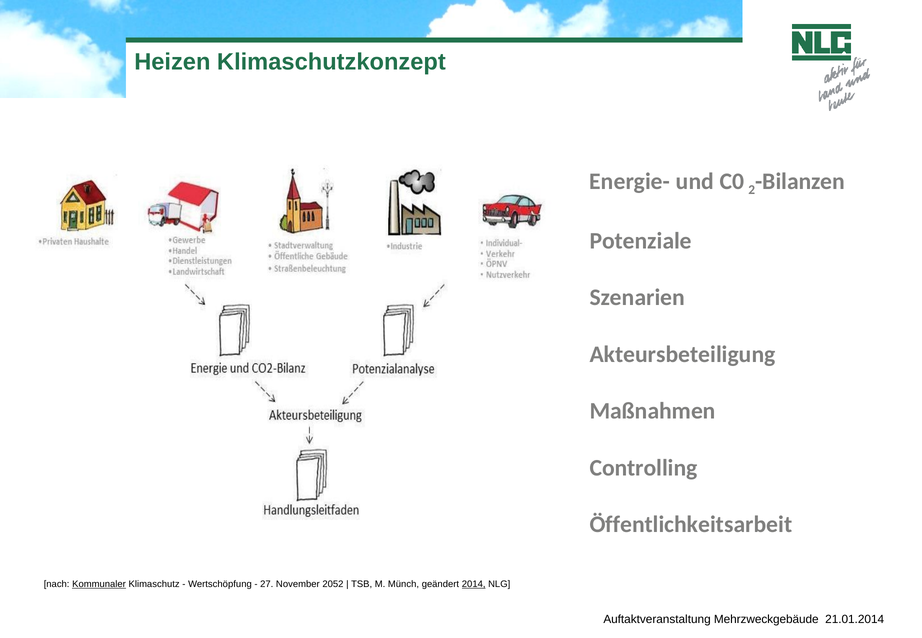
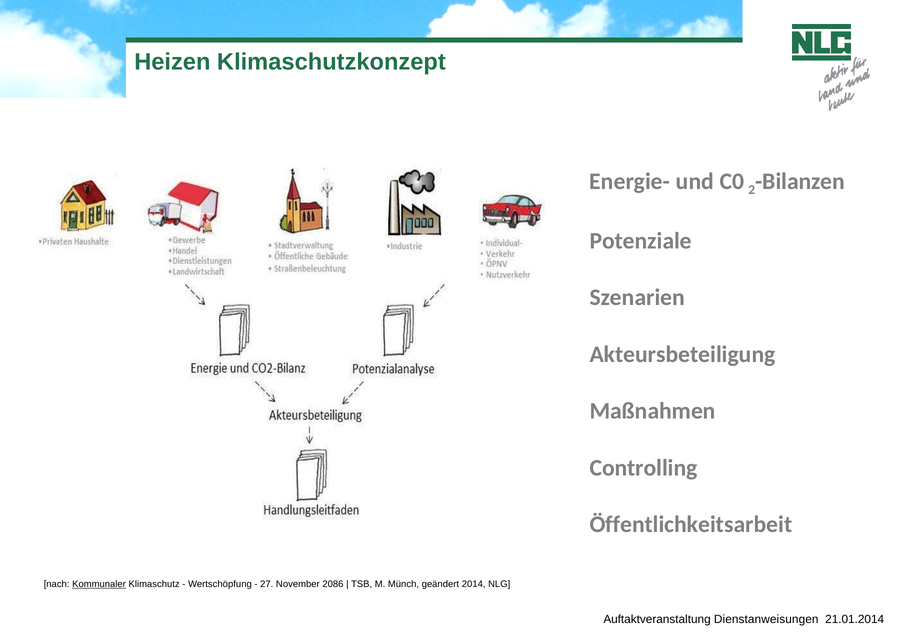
2052: 2052 -> 2086 (333, 584)
2014 underline: present -> none (474, 584)
Mehrzweckgebäude: Mehrzweckgebäude -> Dienstanweisungen (766, 619)
